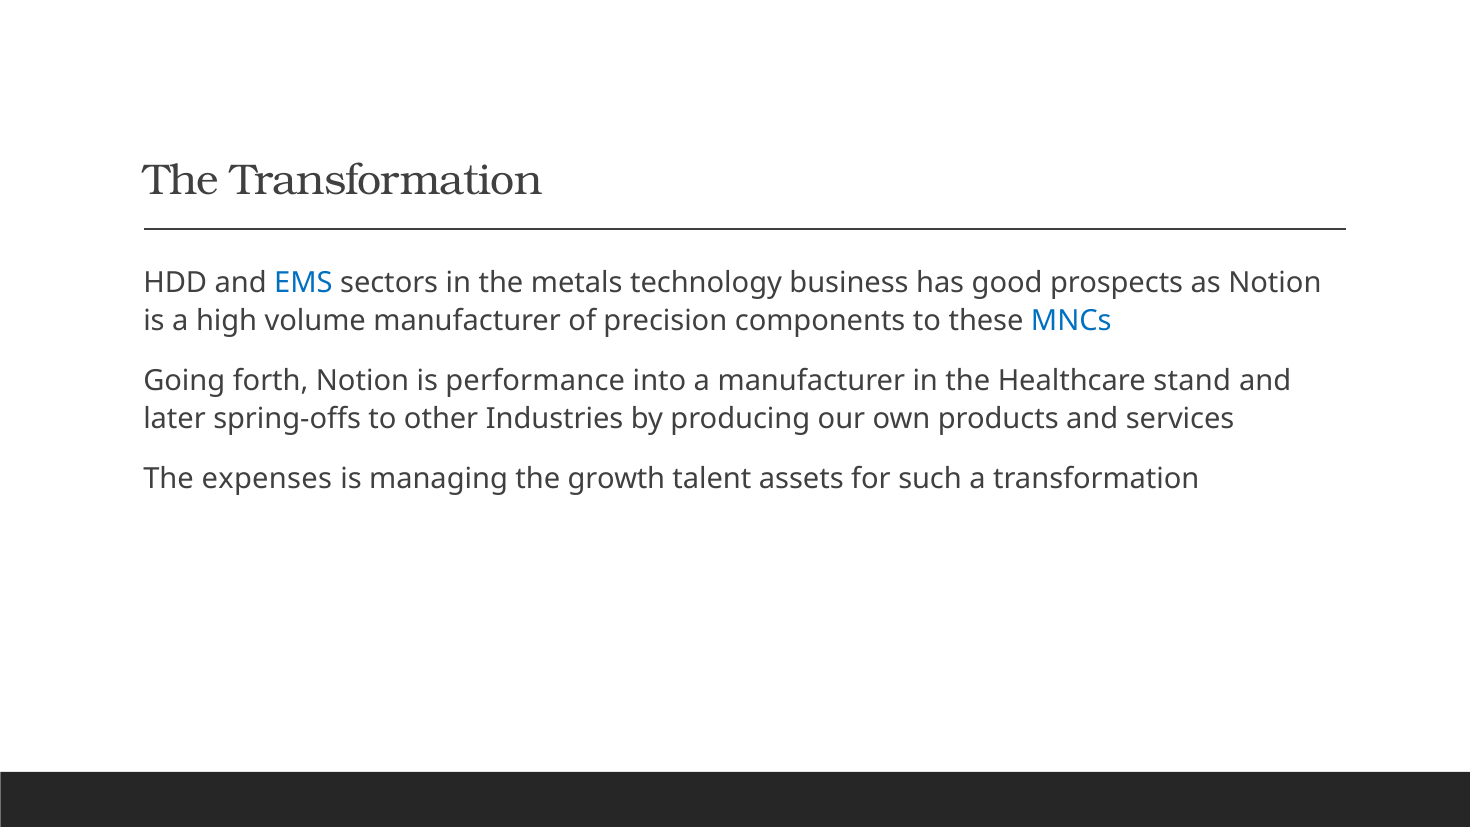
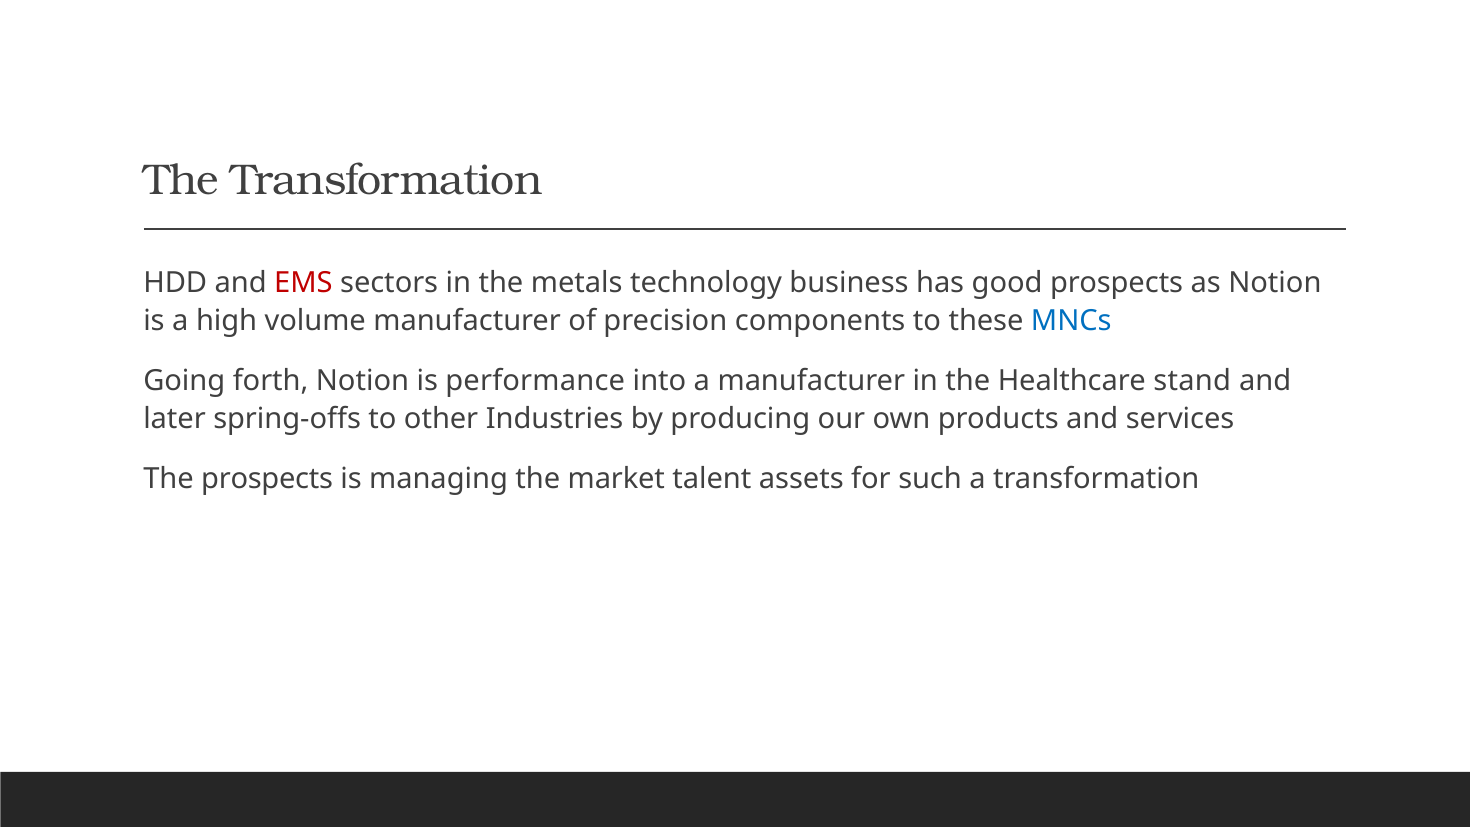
EMS colour: blue -> red (303, 283)
The expenses: expenses -> prospects (267, 479)
growth: growth -> market (616, 479)
